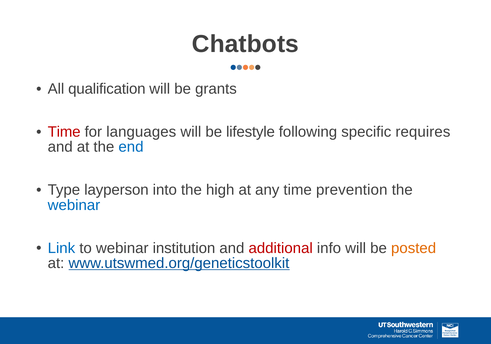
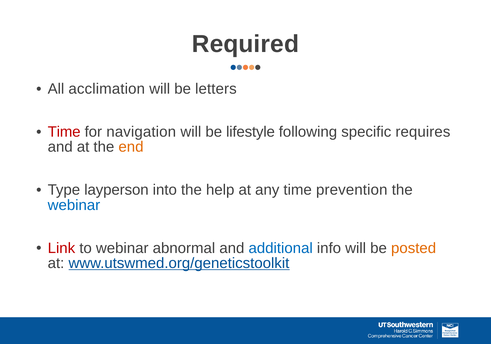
Chatbots: Chatbots -> Required (245, 44)
qualification: qualification -> acclimation (107, 89)
grants: grants -> letters (216, 89)
languages: languages -> navigation (141, 132)
end colour: blue -> orange (131, 147)
high: high -> help (220, 190)
Link colour: blue -> red (61, 248)
institution: institution -> abnormal (184, 248)
additional colour: red -> blue (281, 248)
